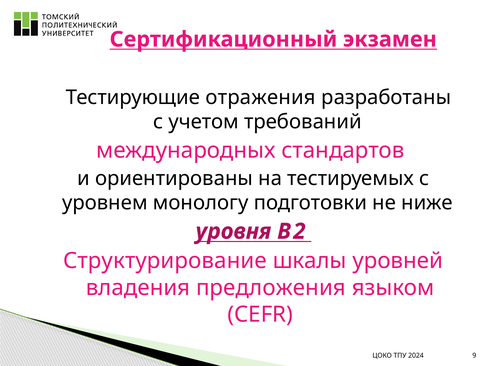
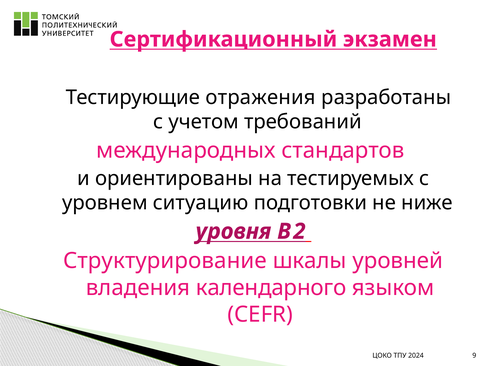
монологу: монологу -> ситуацию (201, 203)
предложения: предложения -> календарного (271, 288)
